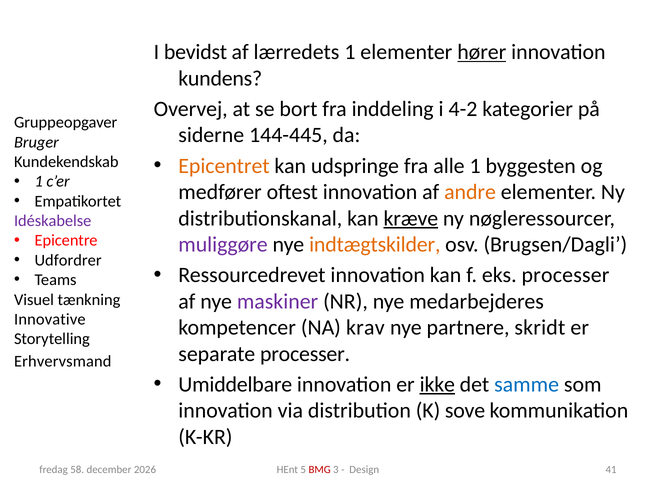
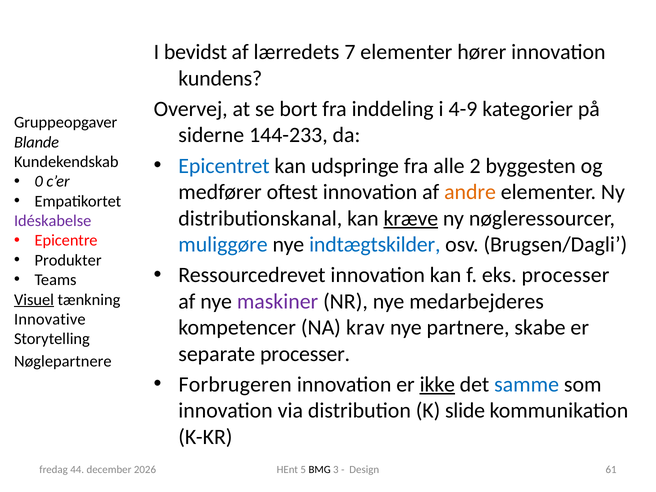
lærredets 1: 1 -> 7 (350, 52)
hører underline: present -> none (482, 52)
4-2: 4-2 -> 4-9 (463, 109)
144-445: 144-445 -> 144-233 (288, 135)
Bruger: Bruger -> Blande (37, 142)
Epicentret colour: orange -> blue (224, 166)
alle 1: 1 -> 2 (475, 166)
1: 1 -> 0 (39, 182)
muliggøre colour: purple -> blue (223, 245)
indtægtskilder colour: orange -> blue (375, 245)
Udfordrer: Udfordrer -> Produkter (68, 260)
Visuel underline: none -> present (34, 300)
skridt: skridt -> skabe (540, 328)
Erhvervsmand: Erhvervsmand -> Nøglepartnere (63, 362)
Umiddelbare: Umiddelbare -> Forbrugeren (235, 384)
sove: sove -> slide (465, 411)
58: 58 -> 44 (77, 470)
BMG colour: red -> black (320, 470)
41: 41 -> 61 (611, 470)
